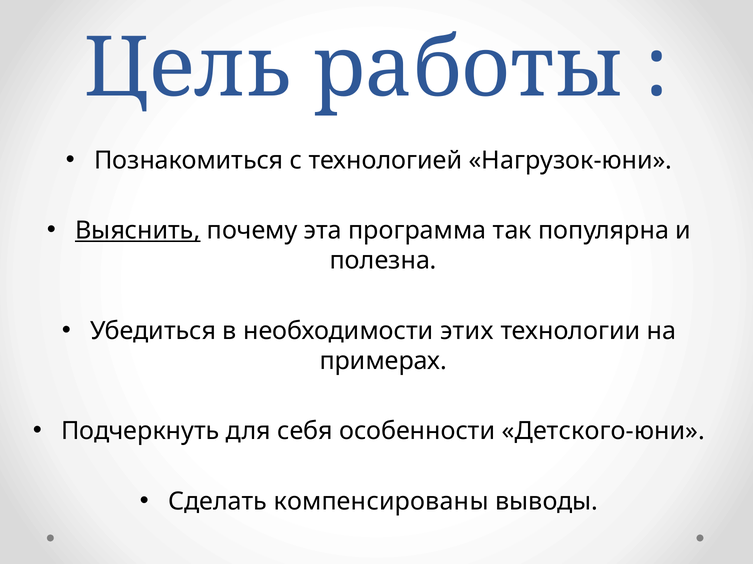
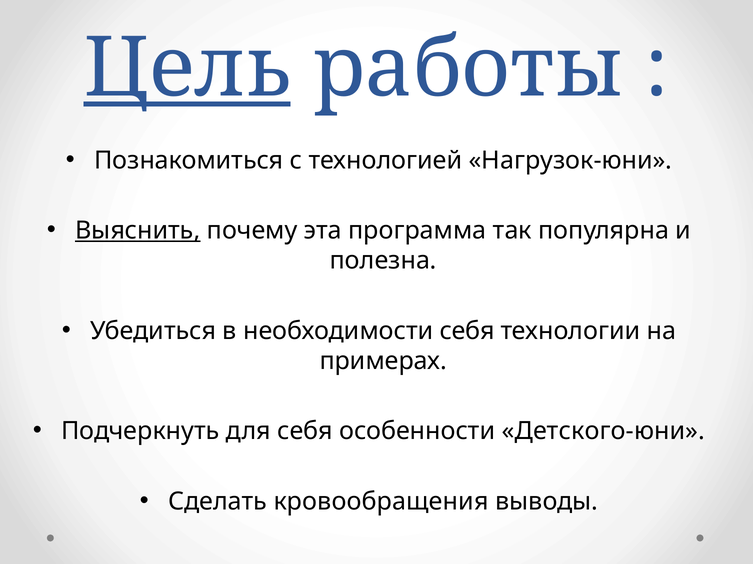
Цель underline: none -> present (187, 68)
необходимости этих: этих -> себя (467, 331)
компенсированы: компенсированы -> кровообращения (381, 502)
